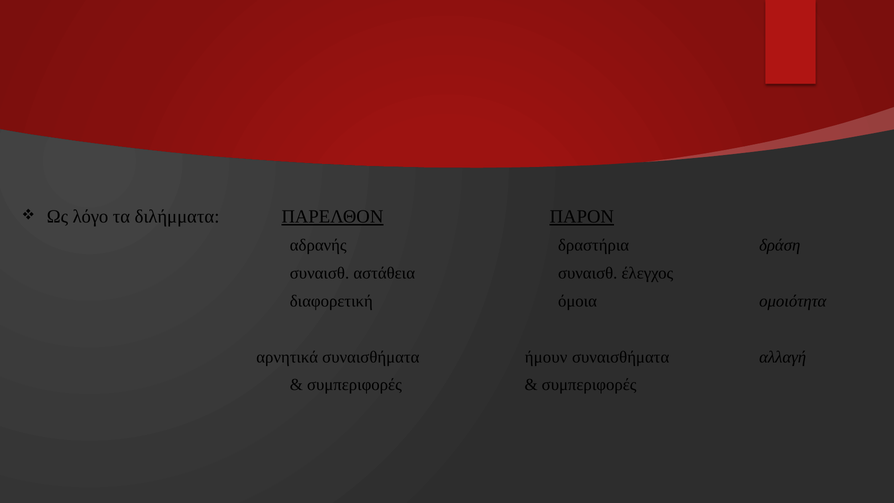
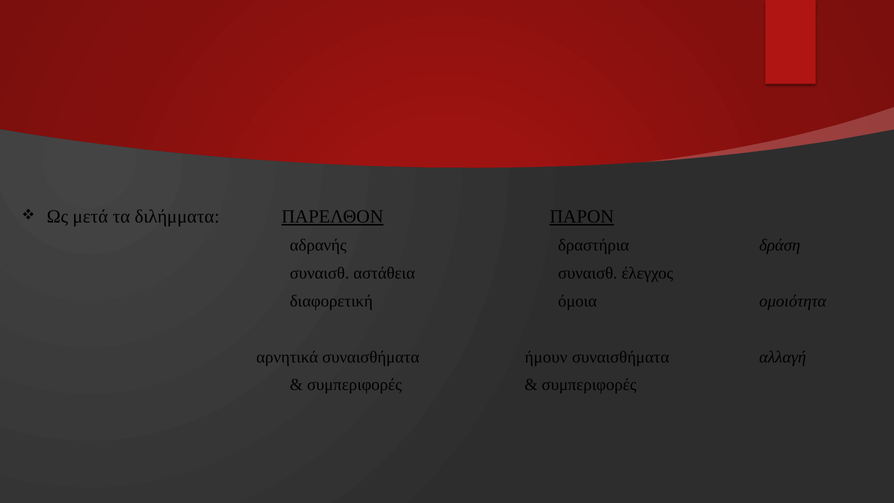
λόγο: λόγο -> μετά (90, 216)
